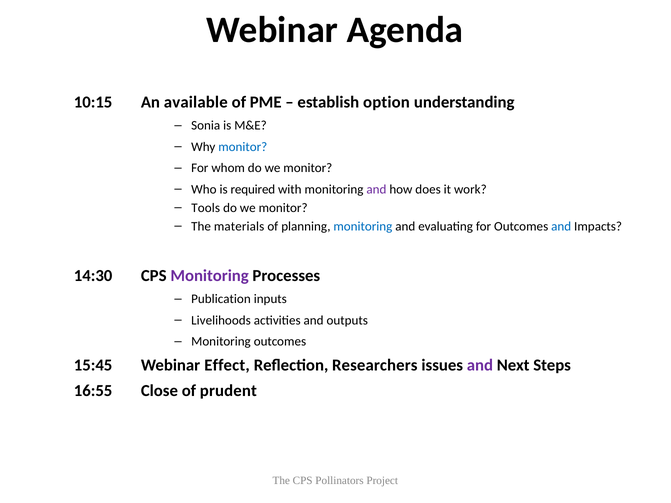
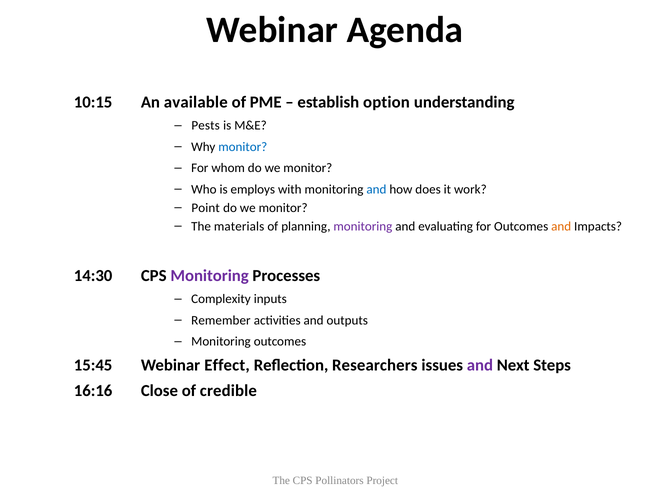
Sonia: Sonia -> Pests (206, 126)
required: required -> employs (253, 189)
and colour: purple -> blue (376, 189)
Tools: Tools -> Point (206, 208)
monitoring colour: blue -> purple (363, 226)
and colour: blue -> orange (561, 226)
Publication: Publication -> Complexity (221, 299)
Livelihoods: Livelihoods -> Remember (221, 320)
16:55: 16:55 -> 16:16 (93, 391)
prudent: prudent -> credible (228, 391)
